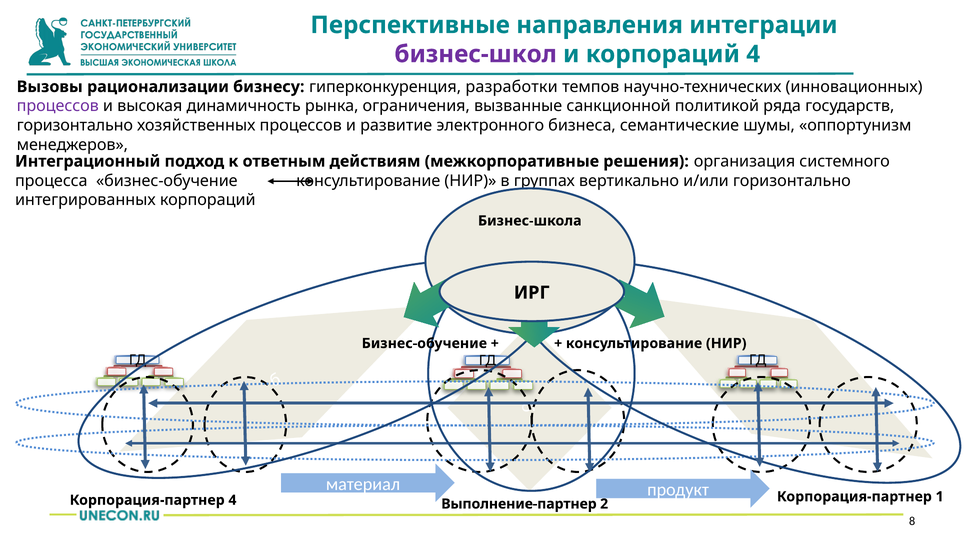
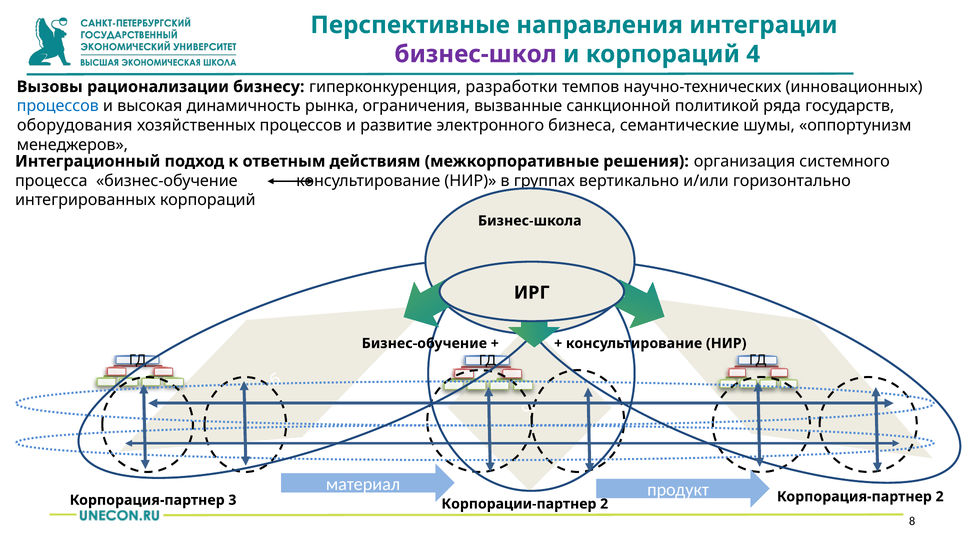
процессов colour: purple -> blue (58, 106)
горизонтально: горизонтально -> оборудования (75, 126)
Корпорация-партнер 1: 1 -> 2 (940, 497)
Корпорация-партнер 4: 4 -> 3 (232, 500)
Выполнение-партнер: Выполнение-партнер -> Корпорации-партнер (519, 504)
